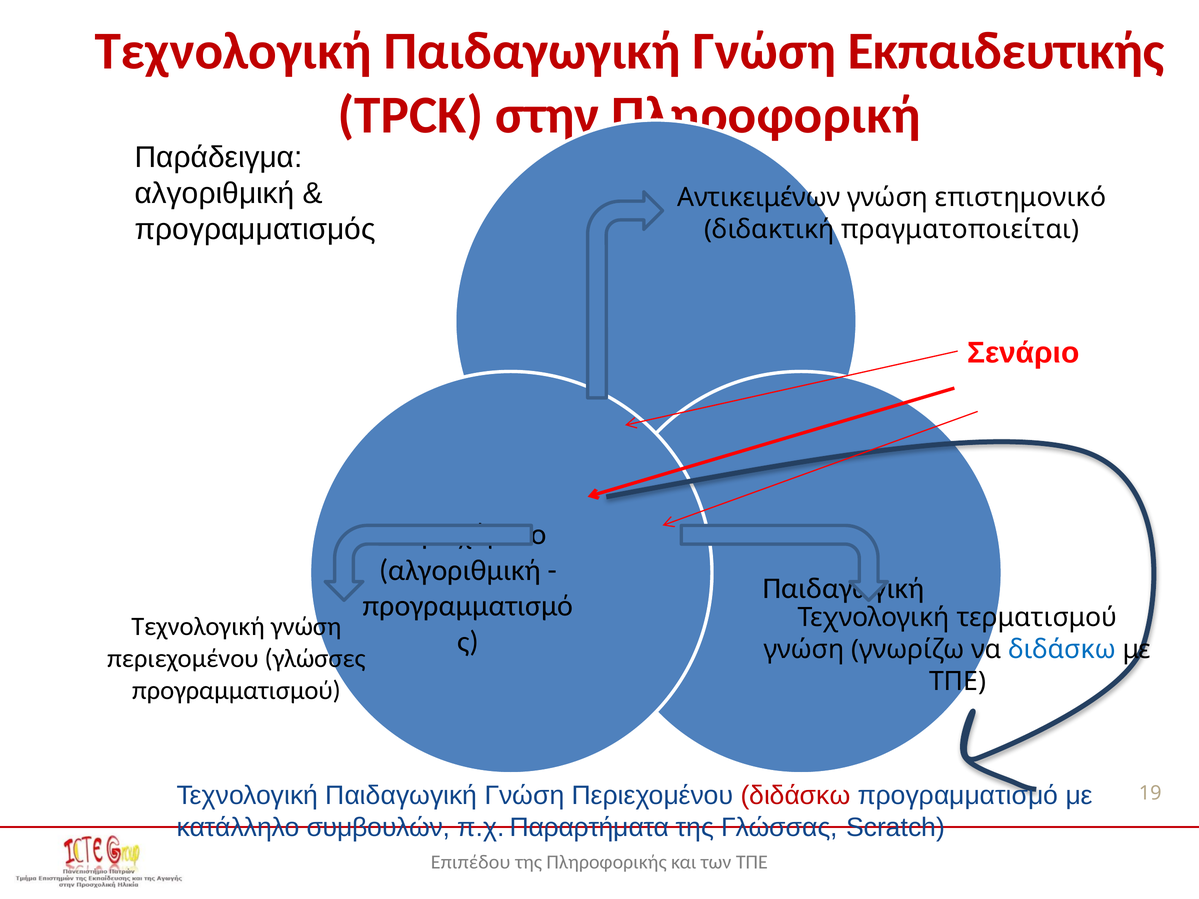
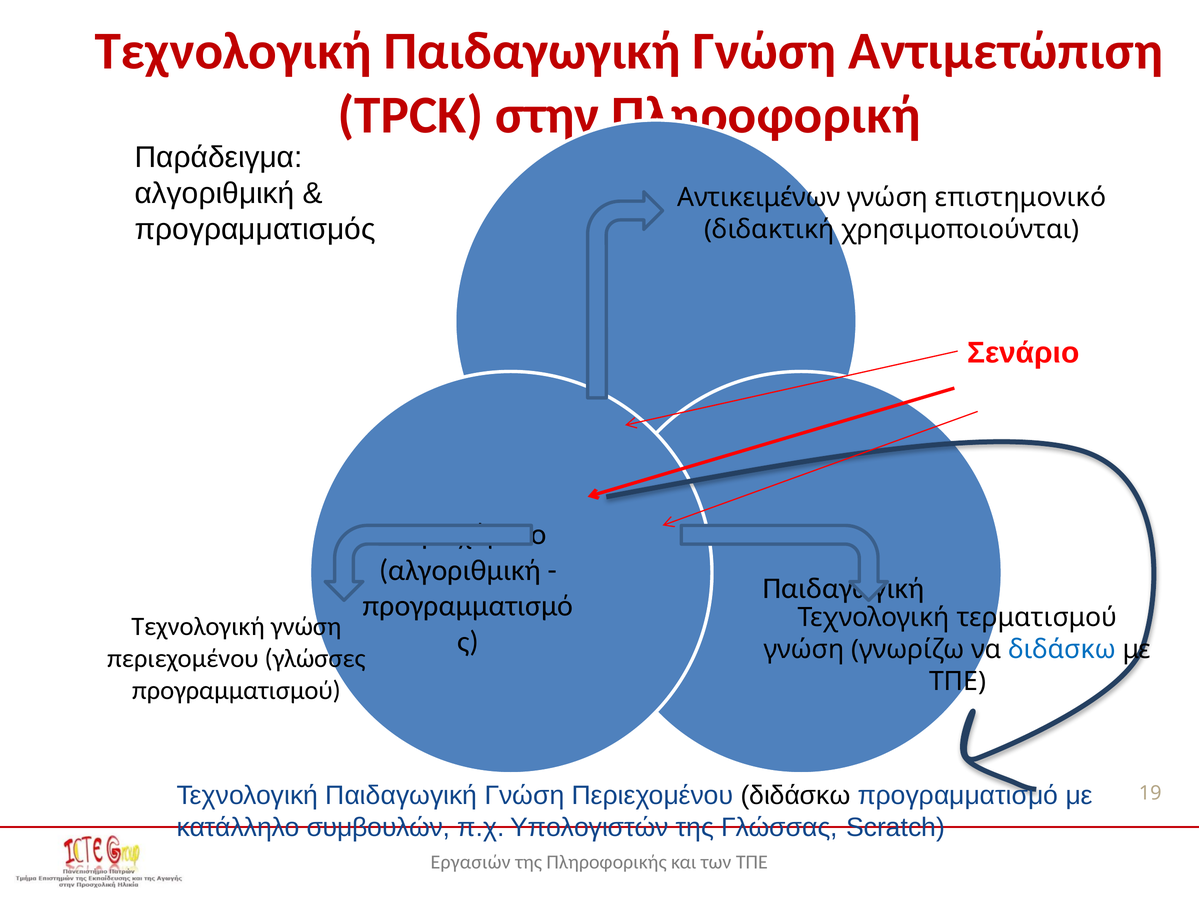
Εκπαιδευτικής: Εκπαιδευτικής -> Αντιμετώπιση (1006, 51)
πραγματοποιείται: πραγματοποιείται -> χρησιμοποιούνται (960, 230)
διδάσκω colour: red -> black (795, 796)
Παραρτήματα: Παραρτήματα -> Υπολογιστών (589, 827)
Επιπέδου: Επιπέδου -> Εργασιών (471, 862)
